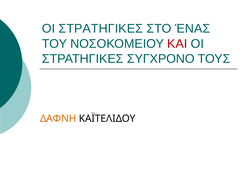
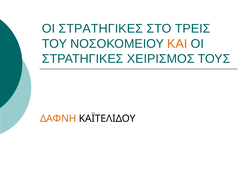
ΈΝΑΣ: ΈΝΑΣ -> ΤΡΕΙΣ (193, 29)
ΚΑΙ colour: red -> orange (177, 44)
ΣΥΓΧΡΟΝΟ: ΣΥΓΧΡΟΝΟ -> ΧΕΙΡΙΣΜΟΣ (161, 59)
